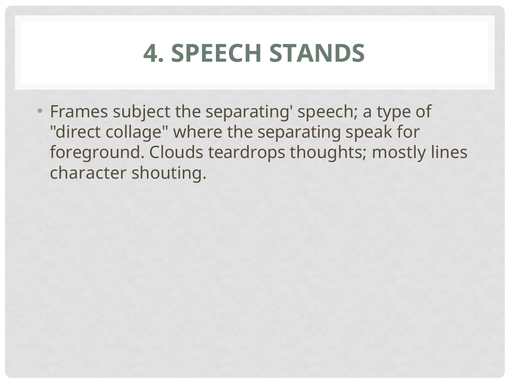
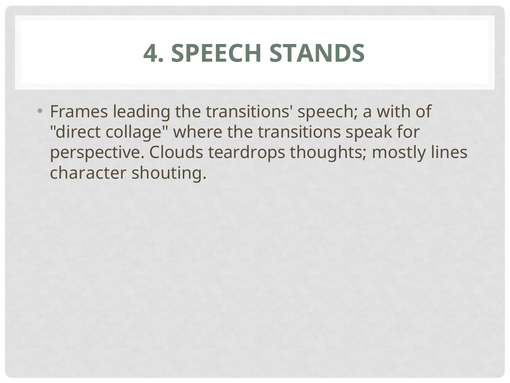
subject: subject -> leading (142, 112)
separating: separating -> transitions (249, 112)
type: type -> with (394, 112)
where the separating: separating -> transitions (300, 132)
foreground: foreground -> perspective (97, 152)
